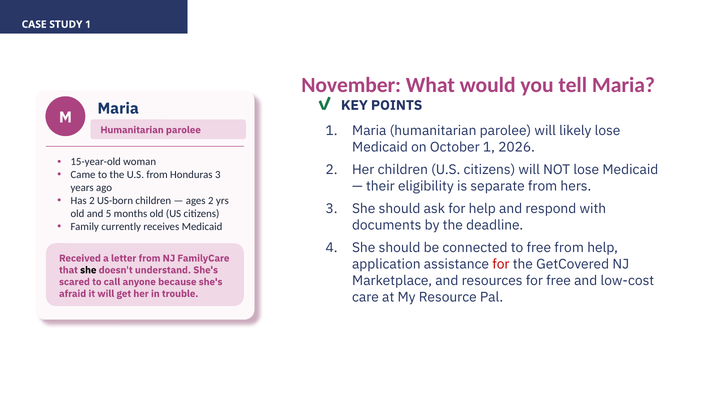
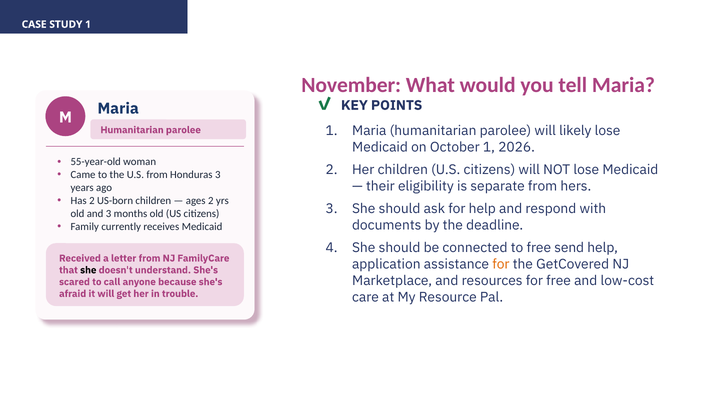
15-year-old: 15-year-old -> 55-year-old (96, 162)
and 5: 5 -> 3 (109, 214)
free from: from -> send (569, 248)
for colour: red -> orange (501, 264)
